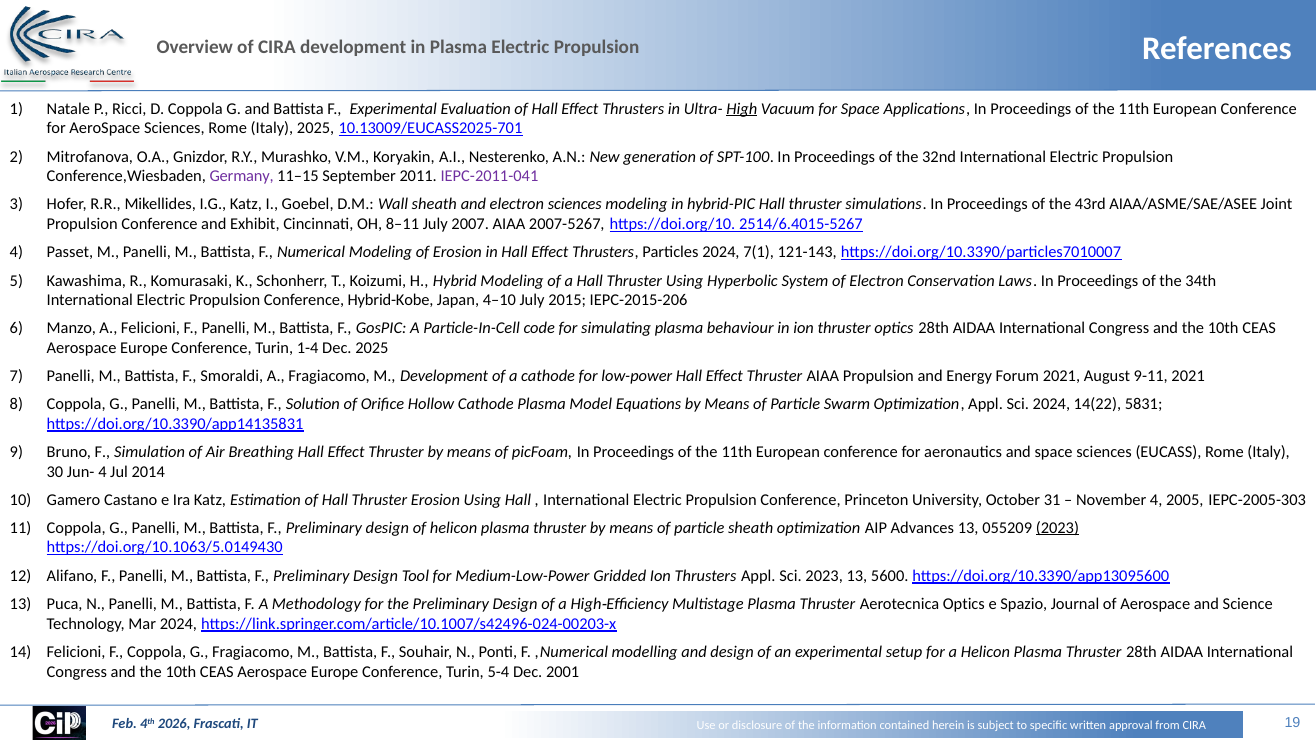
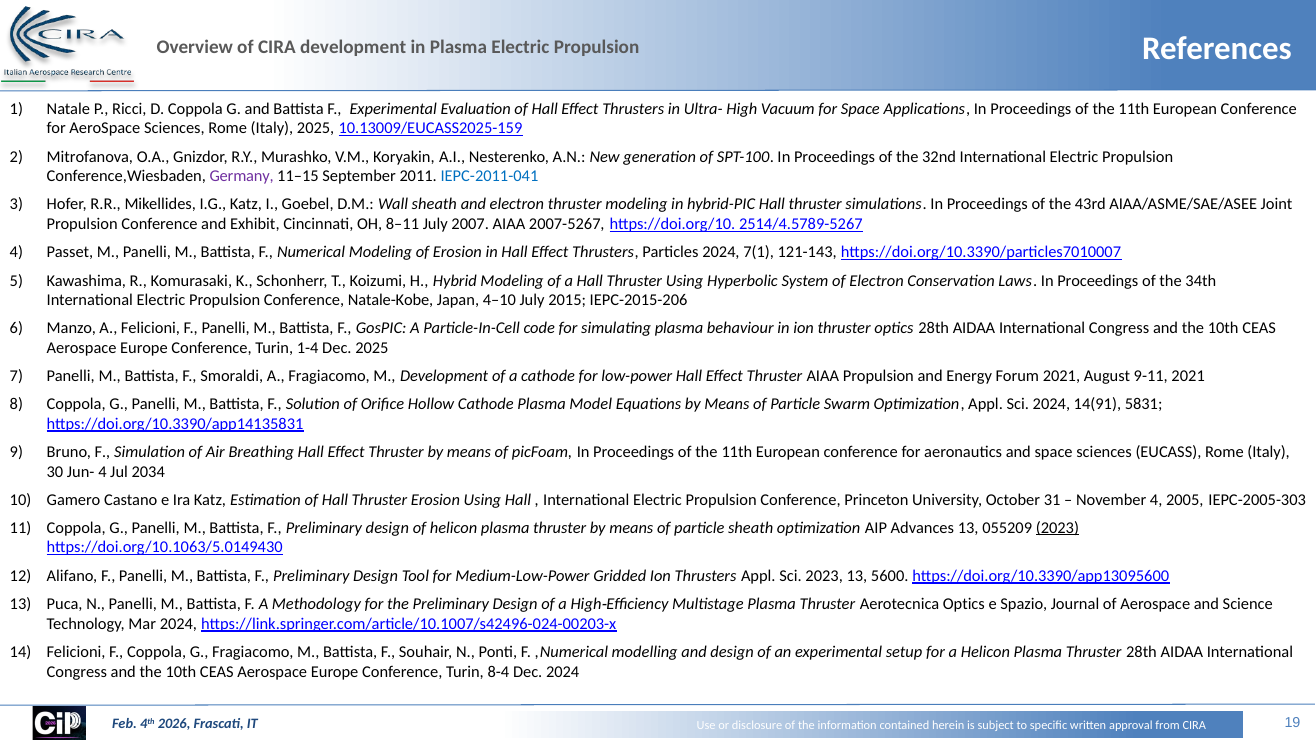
High underline: present -> none (742, 109)
10.13009/EUCASS2025-701: 10.13009/EUCASS2025-701 -> 10.13009/EUCASS2025-159 (430, 128)
IEPC-2011-041 colour: purple -> blue (489, 176)
electron sciences: sciences -> thruster (575, 204)
2514/6.4015-5267: 2514/6.4015-5267 -> 2514/4.5789-5267 (801, 224)
Hybrid-Kobe: Hybrid-Kobe -> Natale-Kobe (390, 301)
14(22: 14(22 -> 14(91 (1097, 404)
2014: 2014 -> 2034 (148, 472)
5-4: 5-4 -> 8-4 (498, 672)
Dec 2001: 2001 -> 2024 (563, 672)
